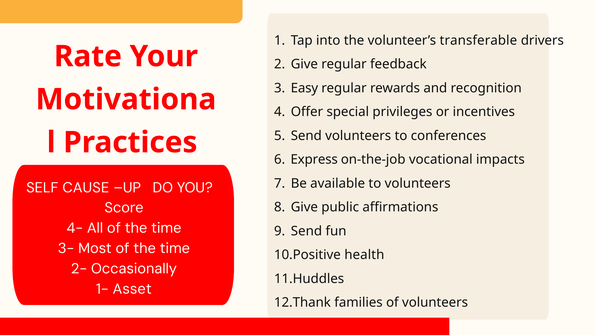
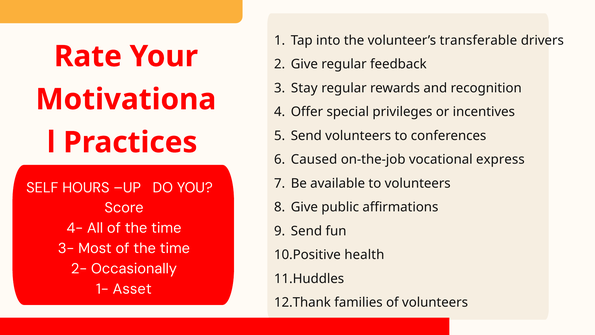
Easy: Easy -> Stay (304, 88)
Express: Express -> Caused (314, 159)
impacts: impacts -> express (500, 159)
CAUSE: CAUSE -> HOURS (86, 187)
